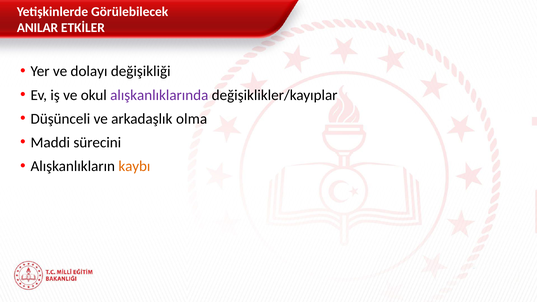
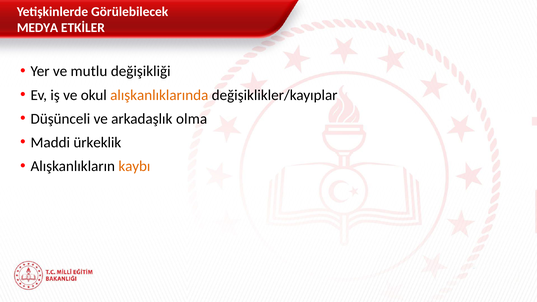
ANILAR: ANILAR -> MEDYA (37, 28)
dolayı: dolayı -> mutlu (89, 71)
alışkanlıklarında colour: purple -> orange (159, 95)
sürecini: sürecini -> ürkeklik (97, 143)
